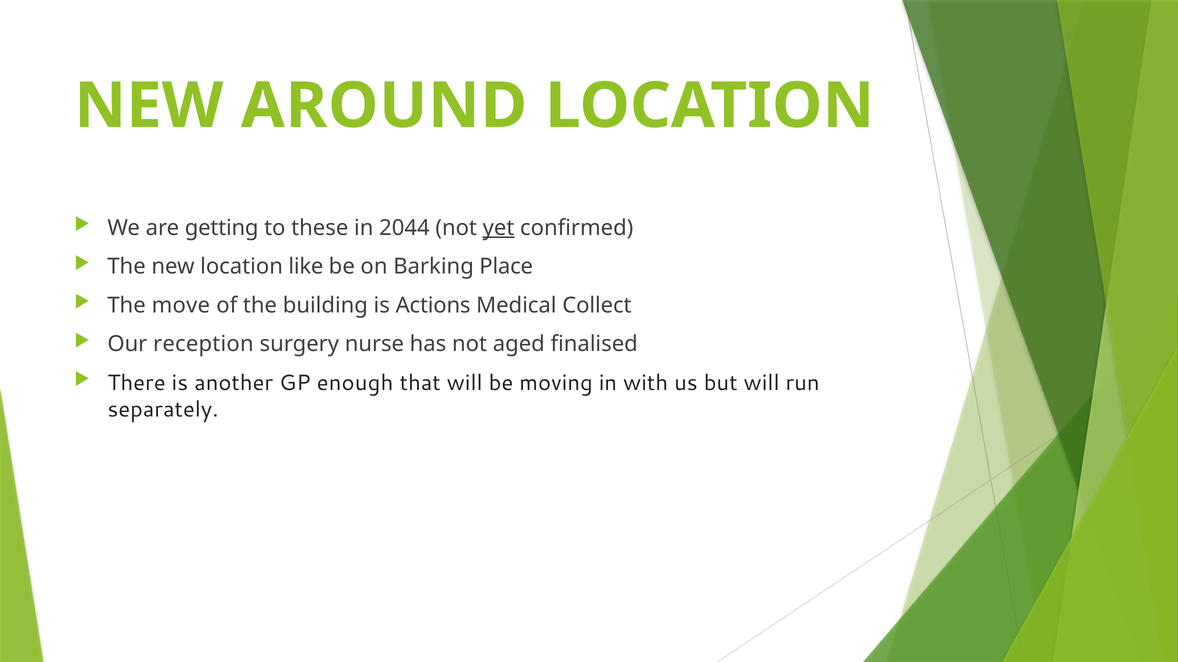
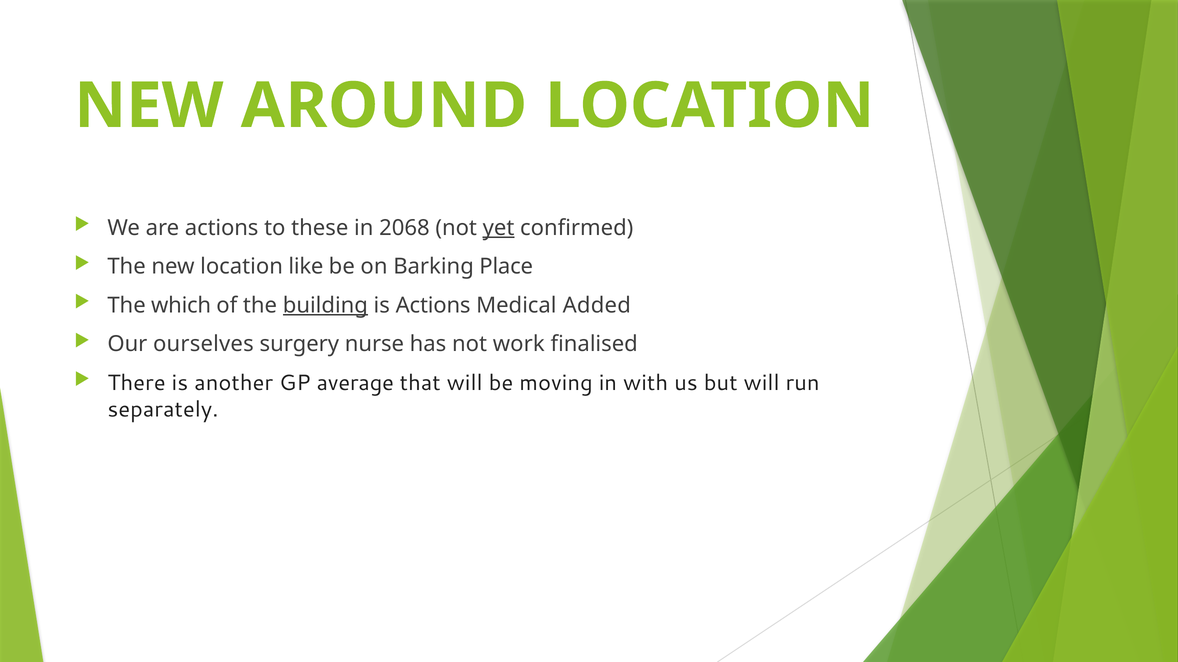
are getting: getting -> actions (222, 228)
2044: 2044 -> 2068 (404, 228)
move: move -> which (181, 306)
building underline: none -> present (325, 306)
Collect: Collect -> Added (597, 306)
reception: reception -> ourselves (203, 344)
aged: aged -> work (519, 344)
enough: enough -> average (355, 383)
